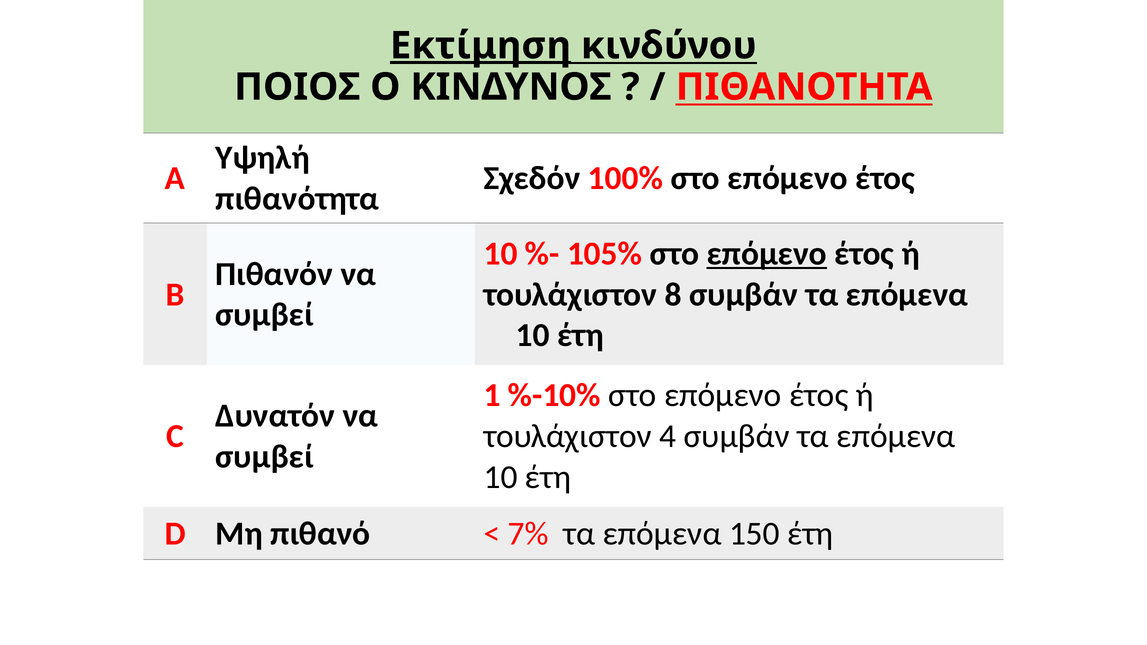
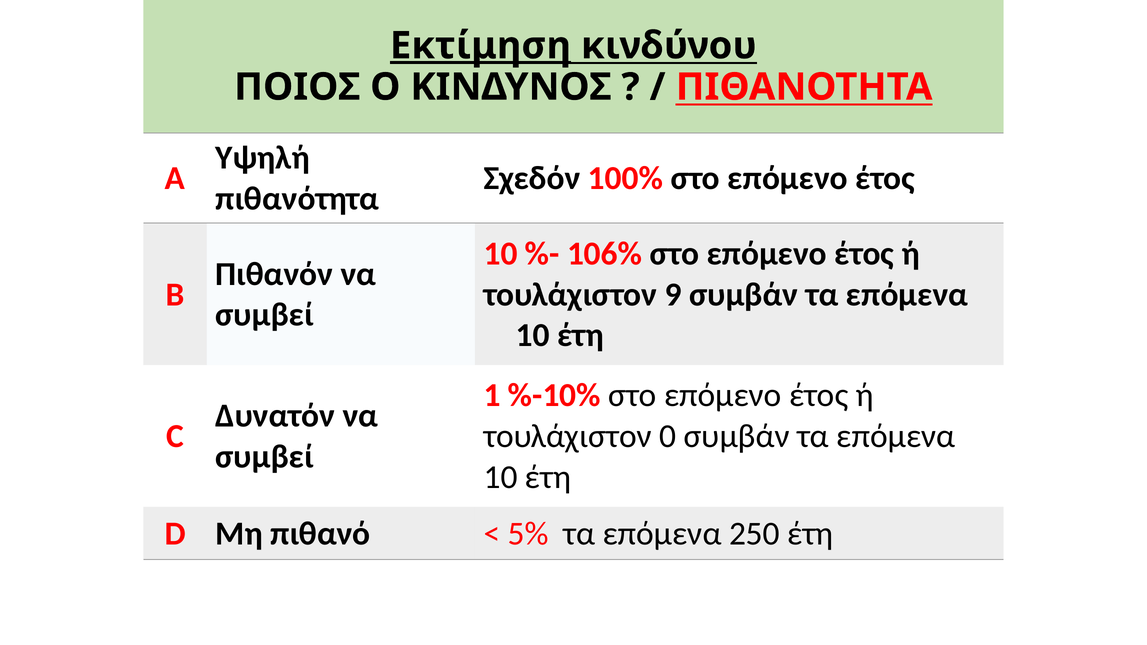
105%: 105% -> 106% (605, 254)
επόμενο underline: present -> none (767, 254)
8: 8 -> 9 (673, 295)
4: 4 -> 0 (668, 436)
7%: 7% -> 5% (528, 534)
150: 150 -> 250 (754, 534)
